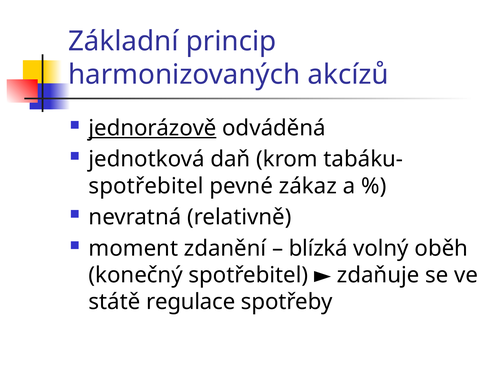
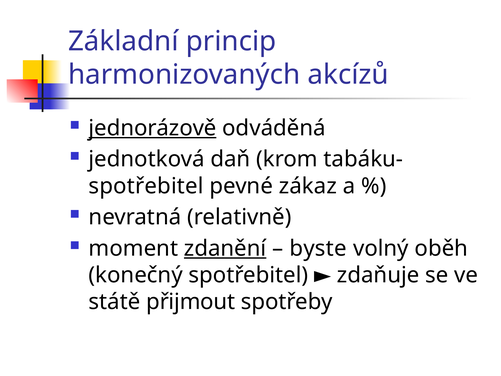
zdanění underline: none -> present (225, 248)
blízká: blízká -> byste (318, 248)
regulace: regulace -> přijmout (191, 302)
